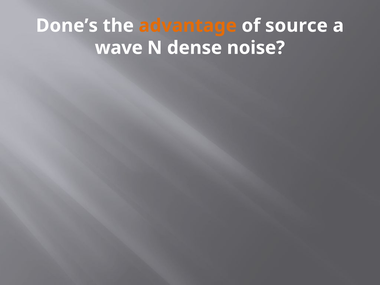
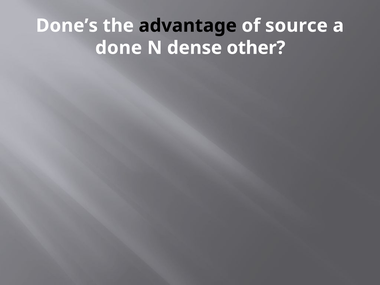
advantage colour: orange -> black (188, 26)
wave: wave -> done (119, 48)
noise: noise -> other (256, 48)
